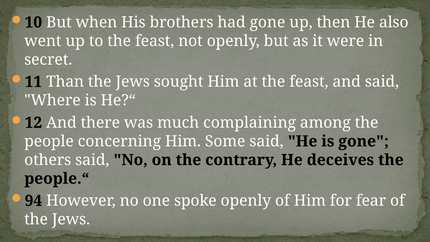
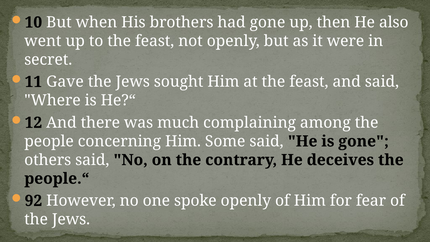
Than: Than -> Gave (65, 82)
94: 94 -> 92 (33, 201)
